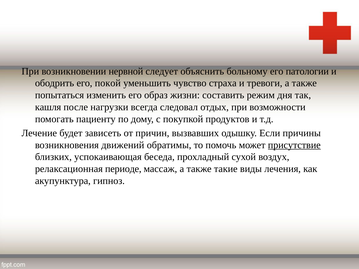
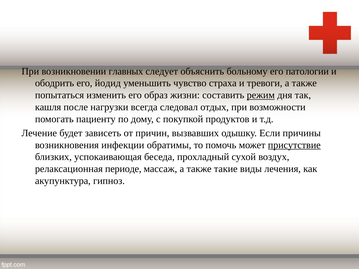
нервной: нервной -> главных (126, 71)
покой: покой -> йодид (108, 83)
режим underline: none -> present (261, 95)
движений: движений -> инфекции (123, 145)
